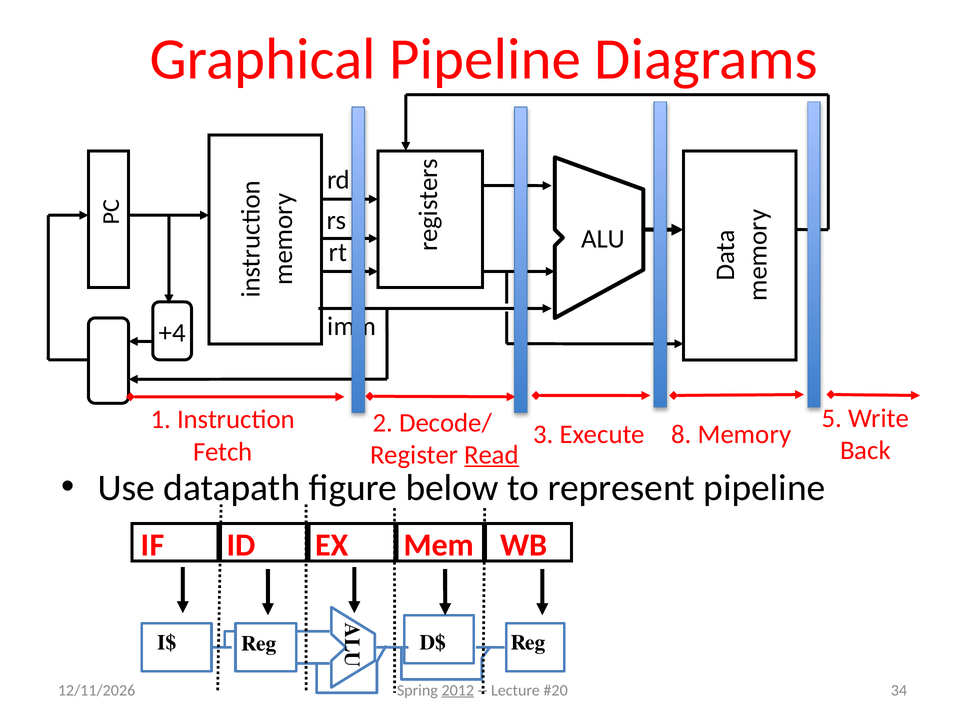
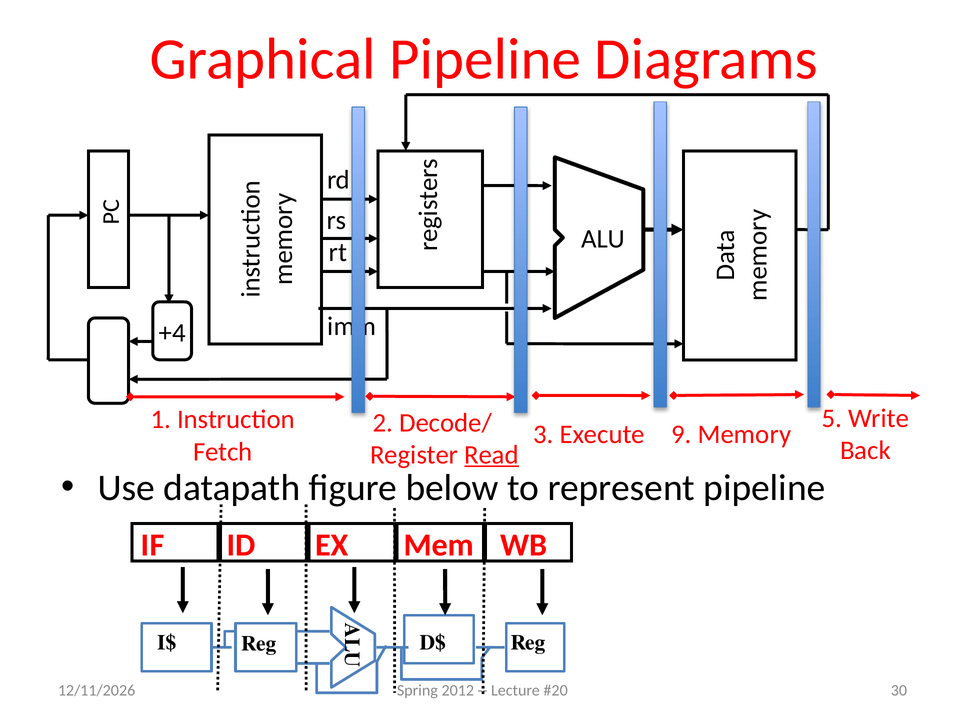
8: 8 -> 9 (681, 435)
2012 underline: present -> none (458, 691)
34: 34 -> 30 (899, 691)
